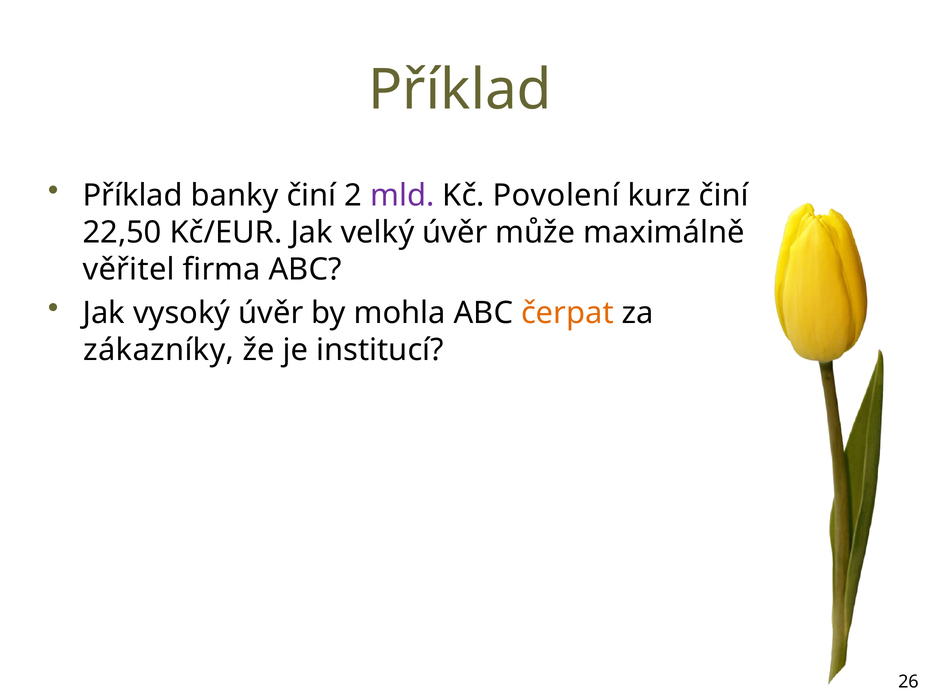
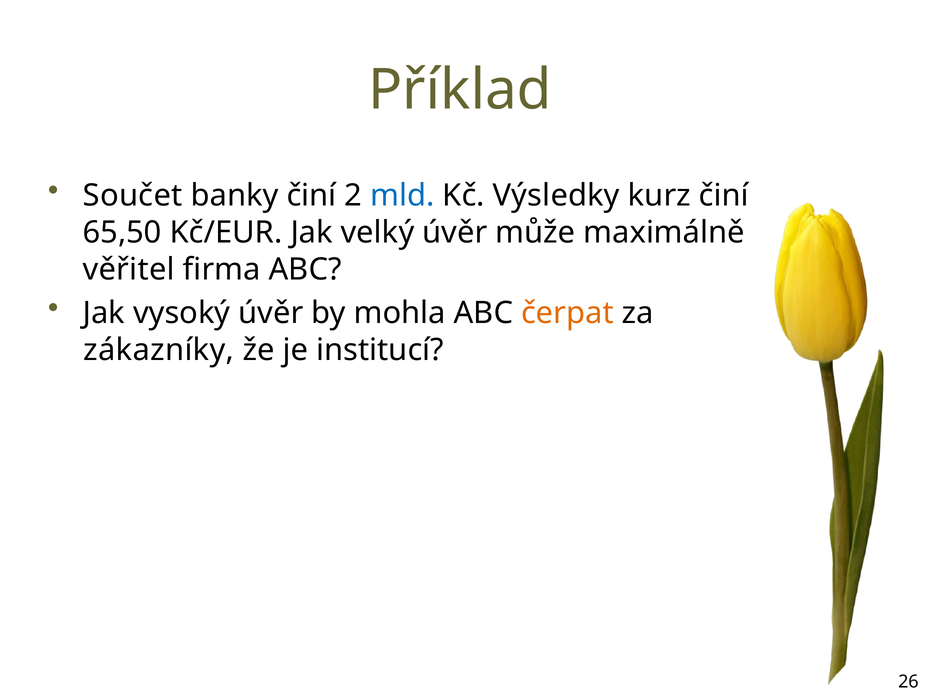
Příklad: Příklad -> Součet (133, 196)
mld colour: purple -> blue (402, 196)
Povolení: Povolení -> Výsledky (556, 196)
22,50: 22,50 -> 65,50 (122, 233)
